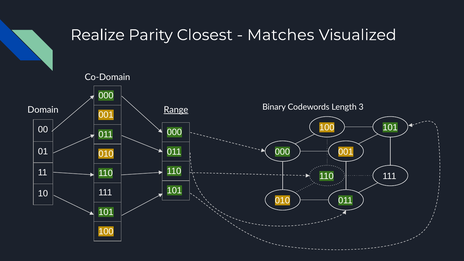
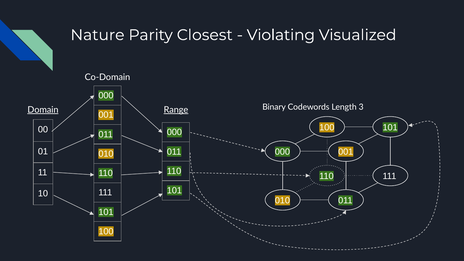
Realize: Realize -> Nature (97, 35)
Matches: Matches -> Violating (281, 35)
Domain underline: none -> present (43, 110)
